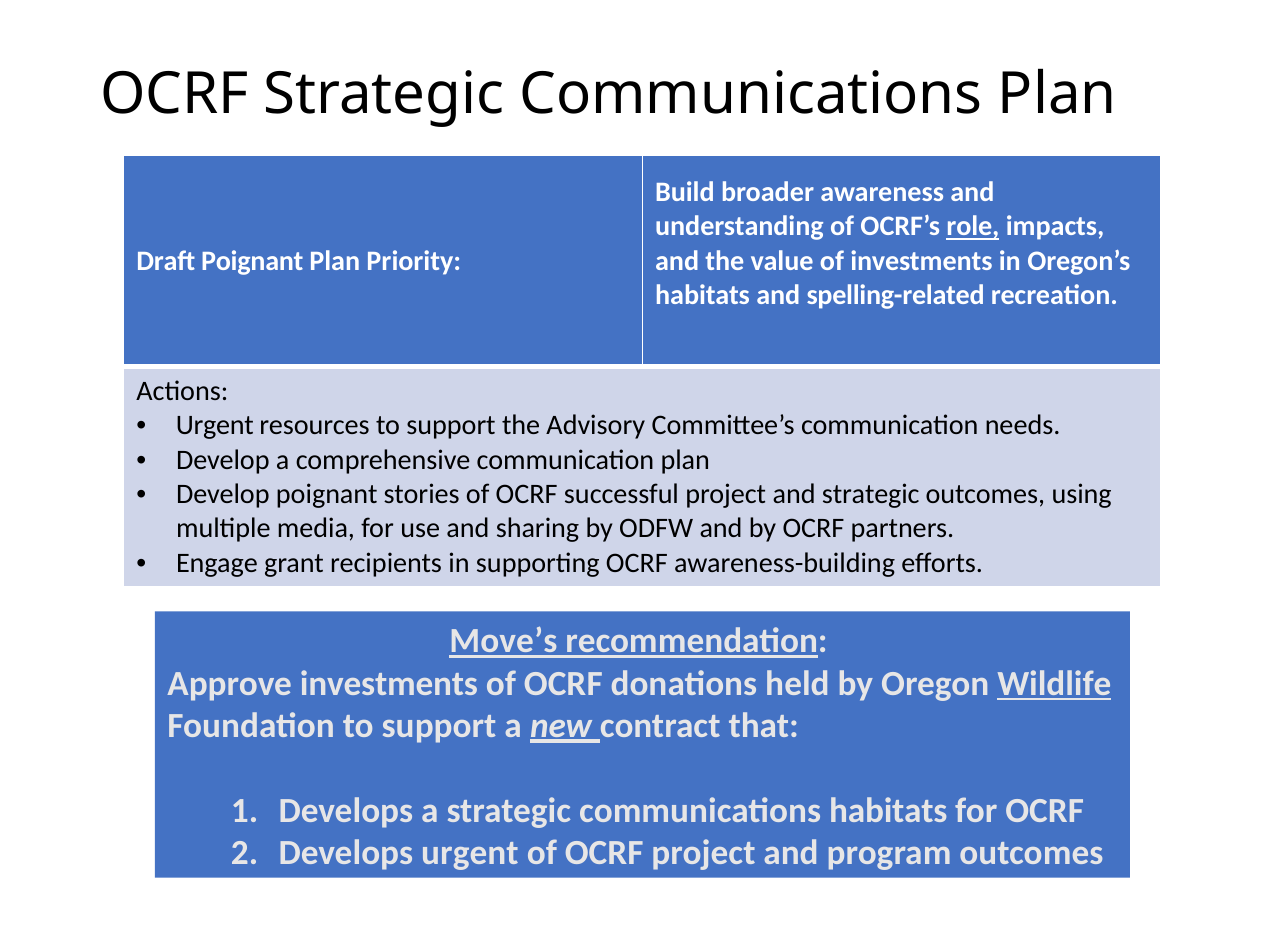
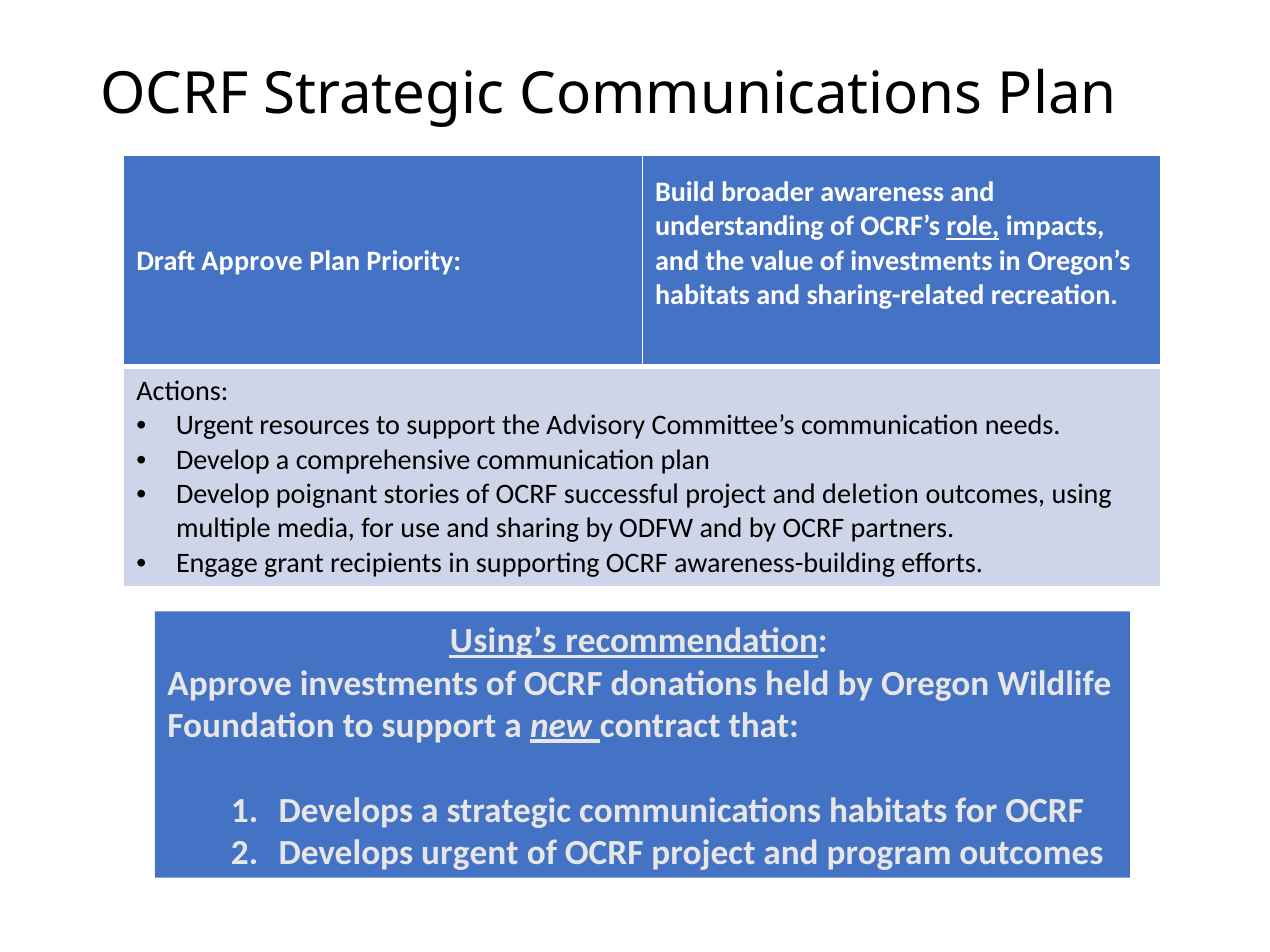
Draft Poignant: Poignant -> Approve (252, 261)
spelling-related: spelling-related -> sharing-related (895, 296)
and strategic: strategic -> deletion (870, 494)
Move’s: Move’s -> Using’s (503, 642)
Wildlife underline: present -> none (1054, 684)
